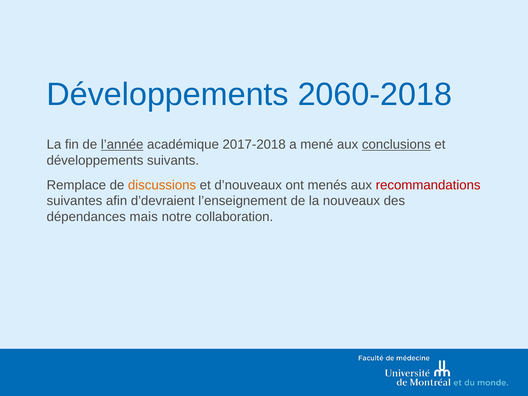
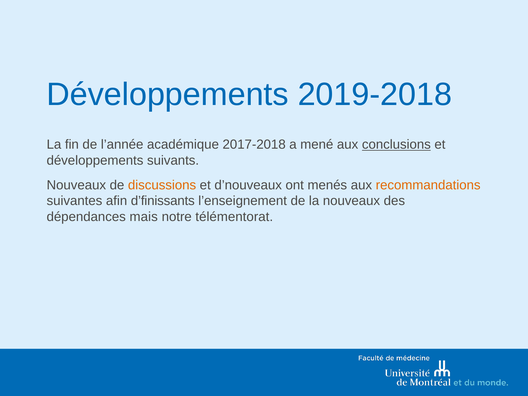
2060-2018: 2060-2018 -> 2019-2018 (375, 95)
l’année underline: present -> none (122, 145)
Remplace: Remplace -> Nouveaux (76, 185)
recommandations colour: red -> orange (428, 185)
d’devraient: d’devraient -> d’finissants (163, 201)
collaboration: collaboration -> télémentorat (234, 217)
